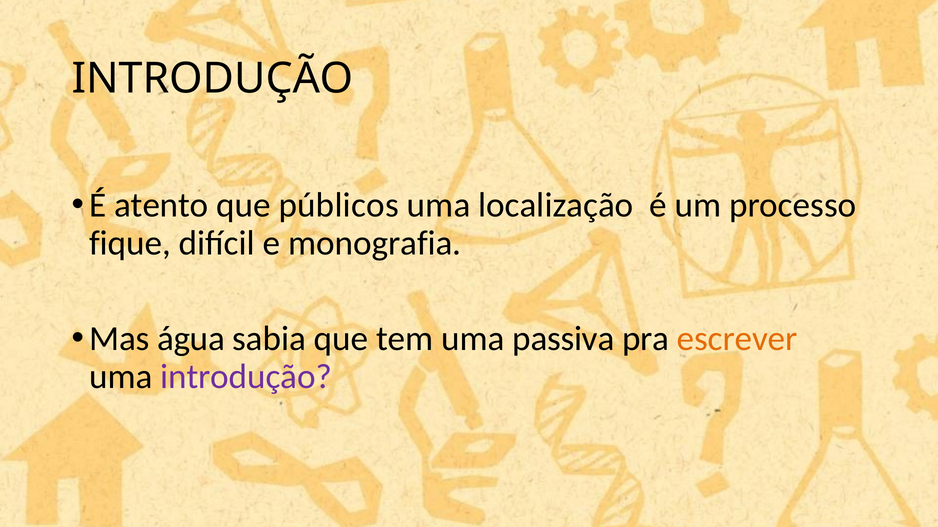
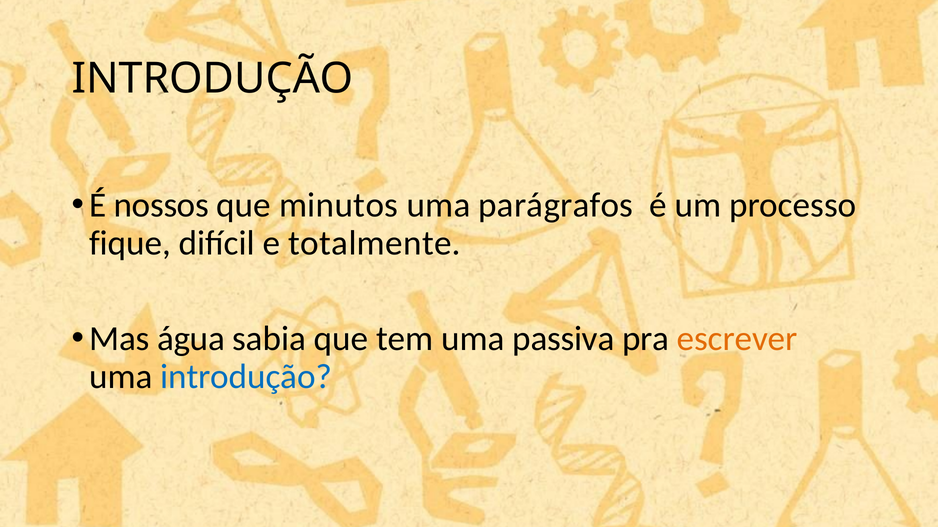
atento: atento -> nossos (161, 205)
públicos: públicos -> minutos (339, 205)
localização: localização -> parágrafos (556, 205)
monografia: monografia -> totalmente (375, 243)
introdução colour: purple -> blue (246, 377)
